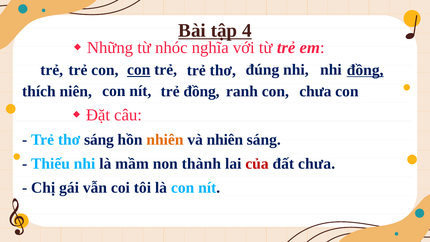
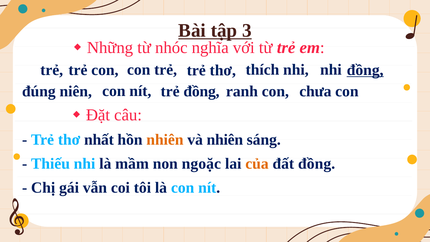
4: 4 -> 3 (247, 30)
con underline: present -> none (139, 70)
đúng: đúng -> thích (262, 70)
thích: thích -> đúng (39, 91)
thơ sáng: sáng -> nhất (99, 140)
thành: thành -> ngoặc (201, 164)
của colour: red -> orange (257, 164)
đất chưa: chưa -> đồng (317, 164)
